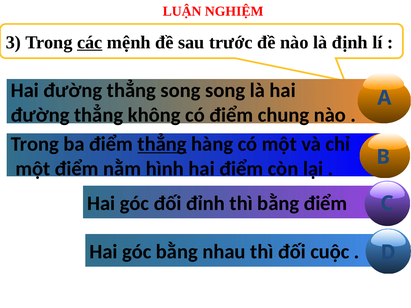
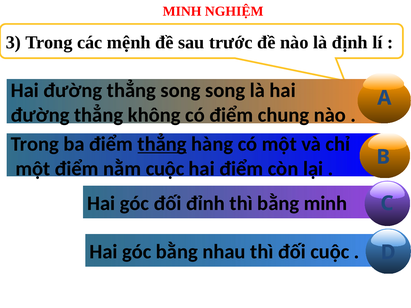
LUẬN: LUẬN -> MINH (182, 11)
các underline: present -> none (90, 42)
nằm hình: hình -> cuộc (165, 169)
bằng điểm: điểm -> minh (326, 204)
